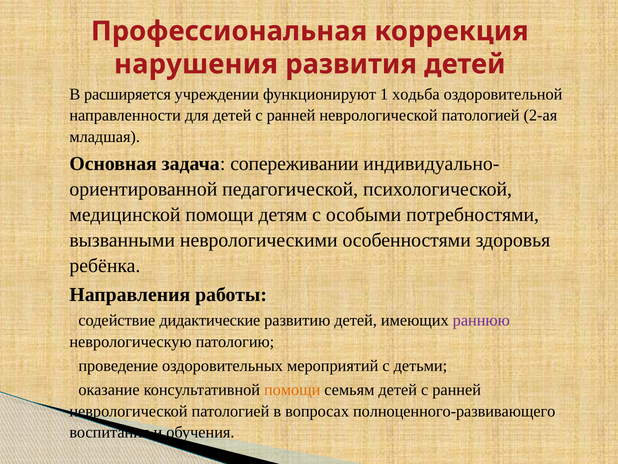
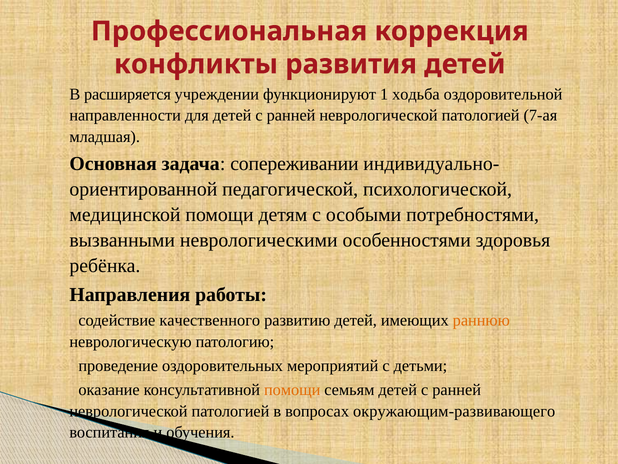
нарушения: нарушения -> конфликты (196, 64)
2-ая: 2-ая -> 7-ая (540, 115)
дидактические: дидактические -> качественного (210, 320)
раннюю colour: purple -> orange (481, 320)
полноценного-развивающего: полноценного-развивающего -> окружающим-развивающего (454, 411)
